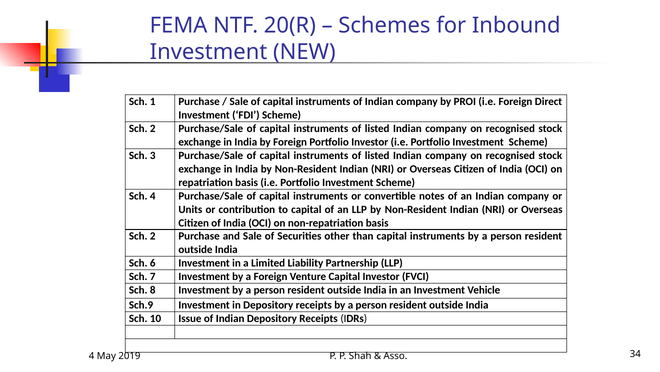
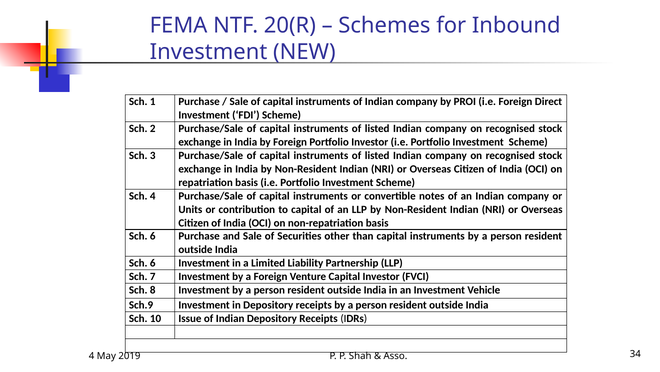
2: 2 -> 6 (153, 236)
